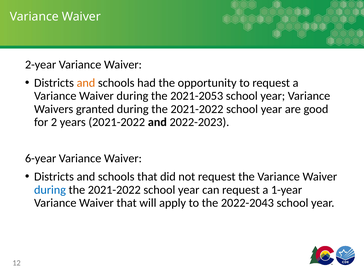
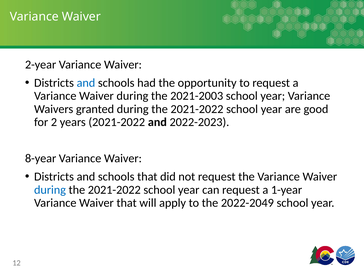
and colour: orange -> blue (86, 83)
2021-2053: 2021-2053 -> 2021-2003 (197, 96)
6-year: 6-year -> 8-year (41, 158)
2022-2043: 2022-2043 -> 2022-2049 (247, 203)
